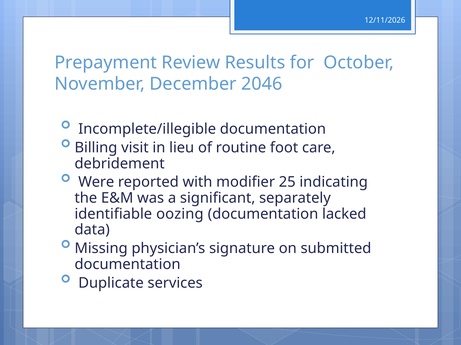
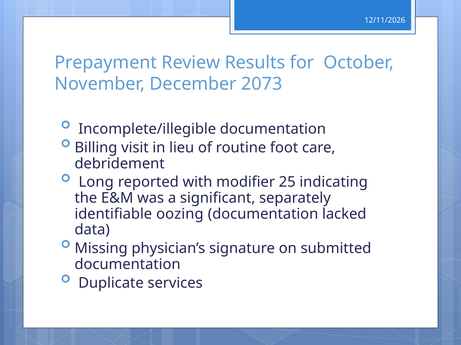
2046: 2046 -> 2073 (262, 84)
Were: Were -> Long (96, 183)
